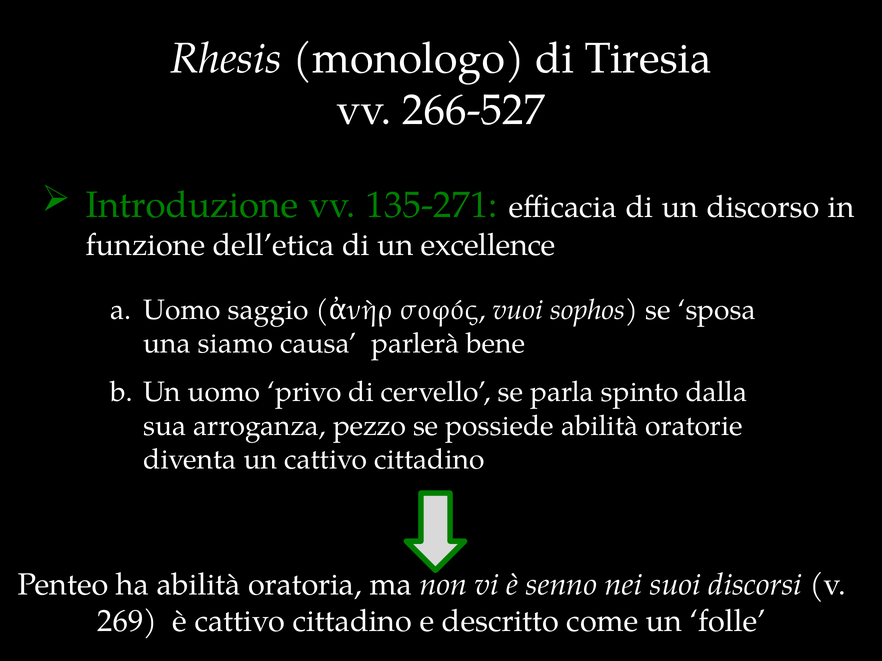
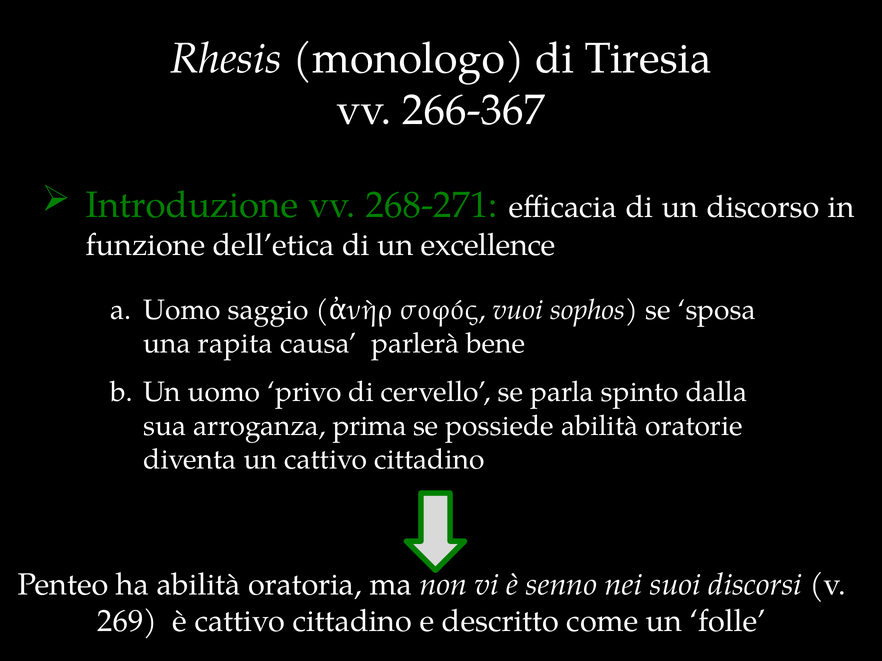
266-527: 266-527 -> 266-367 (474, 110)
135-271: 135-271 -> 268-271 (432, 205)
siamo: siamo -> rapita (235, 344)
pezzo: pezzo -> prima (370, 426)
